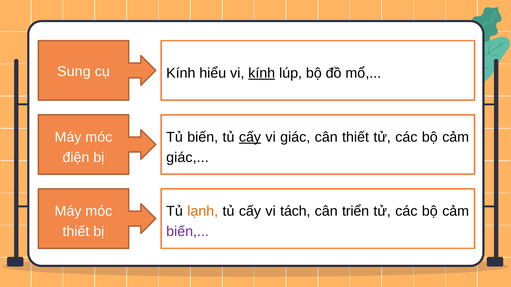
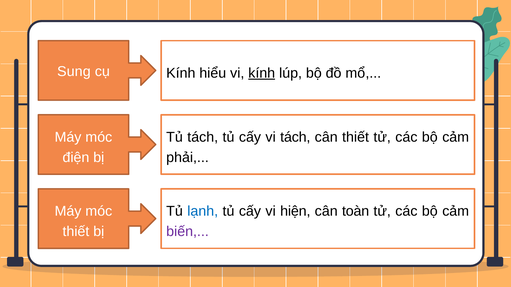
Tủ biến: biến -> tách (203, 137)
cấy underline: present -> none (250, 137)
vi giác: giác -> tách (295, 137)
giác: giác -> phải (188, 158)
lạnh colour: orange -> blue (203, 211)
tách: tách -> hiện (295, 211)
triển: triển -> toàn (356, 211)
